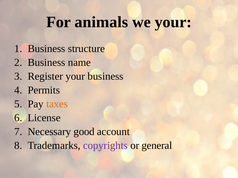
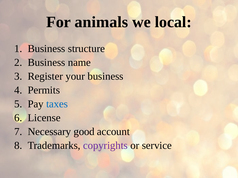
we your: your -> local (173, 22)
taxes colour: orange -> blue (57, 104)
general: general -> service (157, 146)
